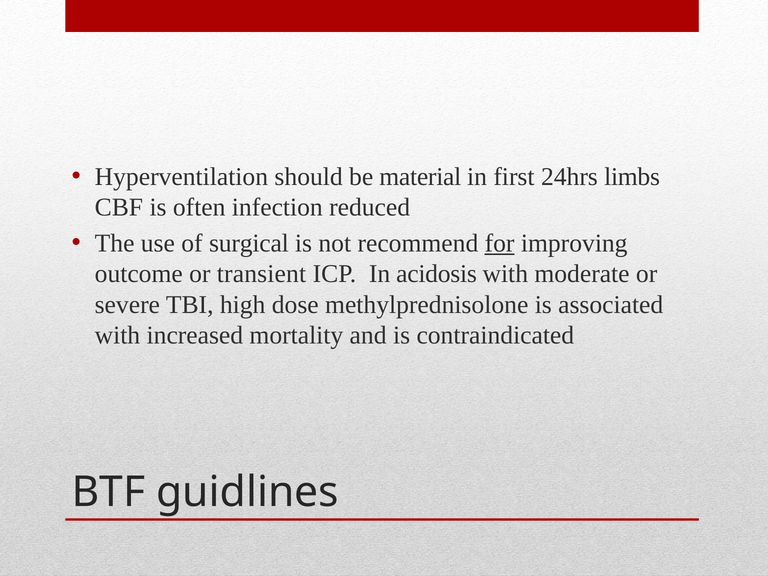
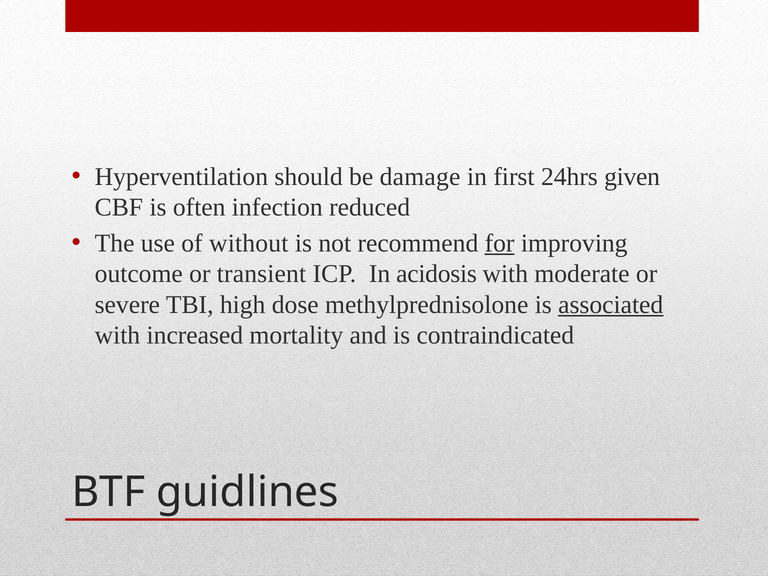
material: material -> damage (420, 177)
limbs: limbs -> given (632, 177)
surgical: surgical -> without (249, 243)
associated underline: none -> present (611, 305)
